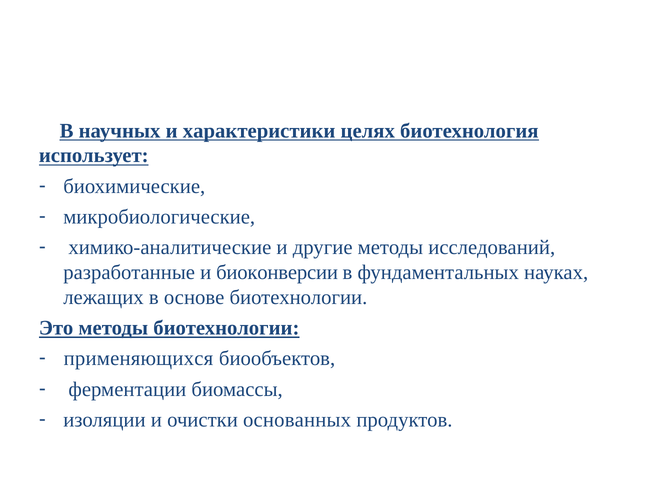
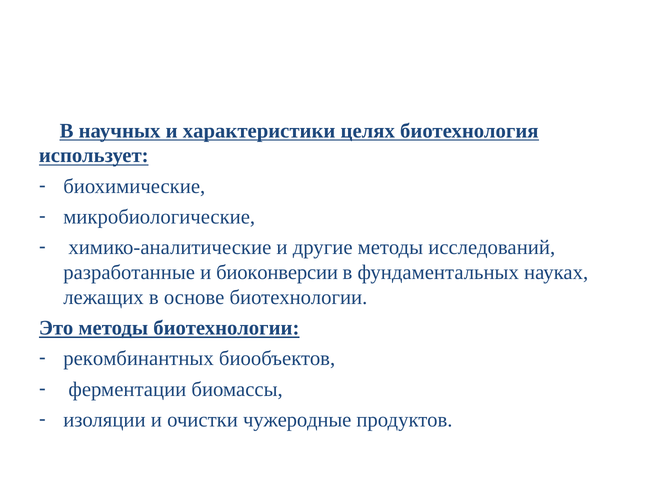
применяющихся: применяющихся -> рекомбинантных (139, 358)
основанных: основанных -> чужеродные (297, 420)
